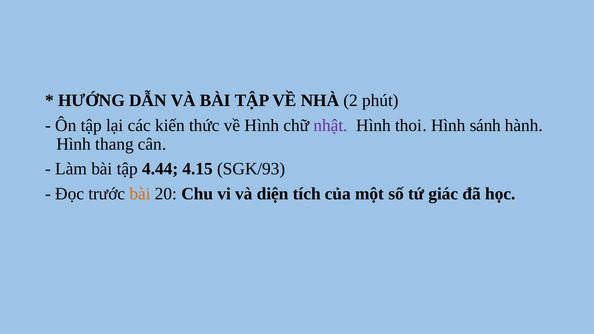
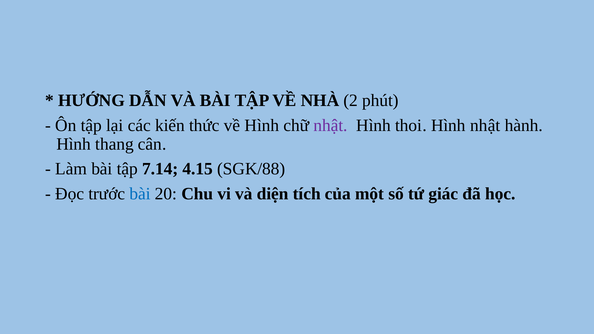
Hình sánh: sánh -> nhật (485, 125)
4.44: 4.44 -> 7.14 (160, 169)
SGK/93: SGK/93 -> SGK/88 (251, 169)
bài colour: orange -> blue (140, 194)
